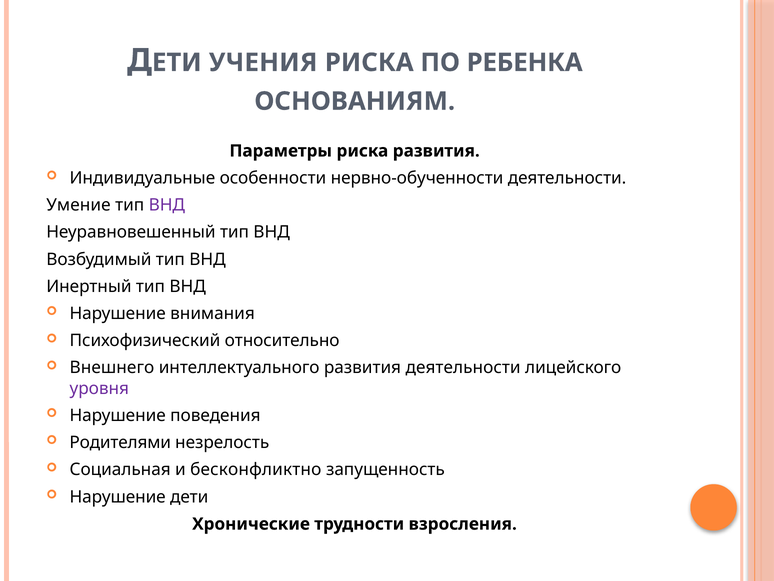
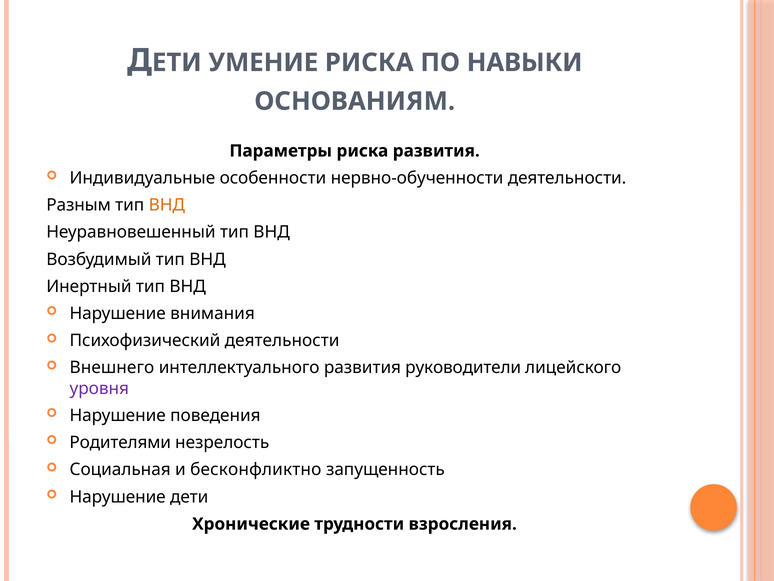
УЧЕНИЯ: УЧЕНИЯ -> УМЕНИЕ (263, 62)
РЕБЕНКА: РЕБЕНКА -> НАВЫКИ (525, 62)
Умение: Умение -> Разным (79, 205)
ВНД colour: purple -> orange (167, 205)
Психофизический относительно: относительно -> деятельности (282, 340)
развития деятельности: деятельности -> руководители (463, 367)
